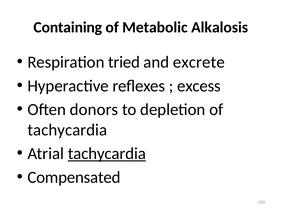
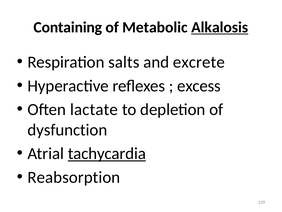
Alkalosis underline: none -> present (220, 27)
tried: tried -> salts (124, 62)
donors: donors -> lactate (94, 109)
tachycardia: tachycardia -> dysfunction (67, 130)
Compensated: Compensated -> Reabsorption (74, 177)
